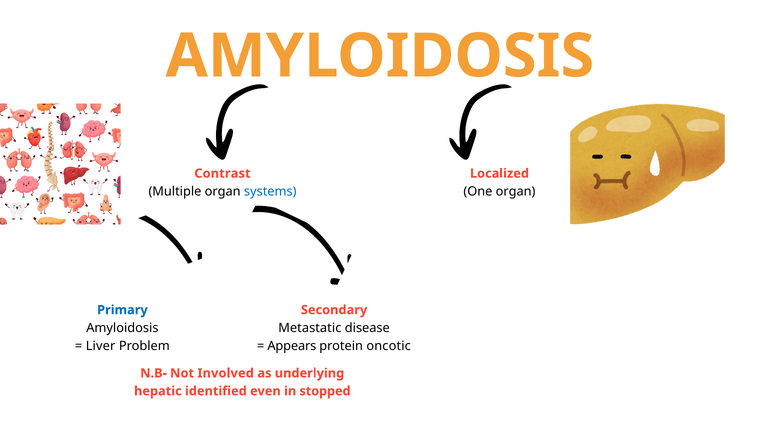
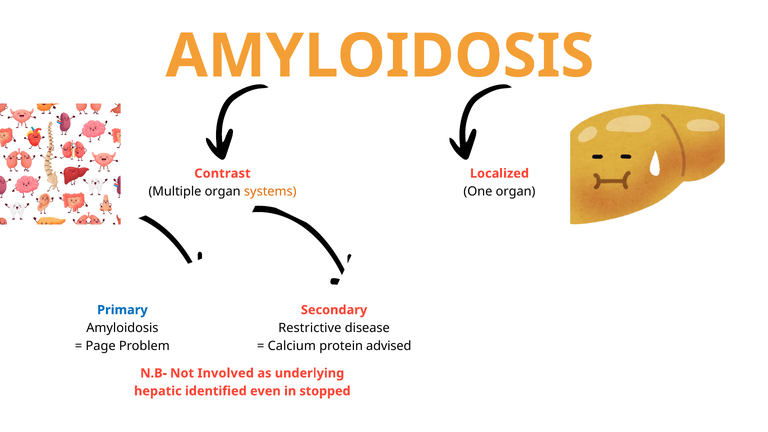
systems colour: blue -> orange (270, 191)
Metastatic: Metastatic -> Restrictive (310, 328)
Liver: Liver -> Page (101, 346)
Appears: Appears -> Calcium (292, 346)
oncotic: oncotic -> advised (389, 346)
